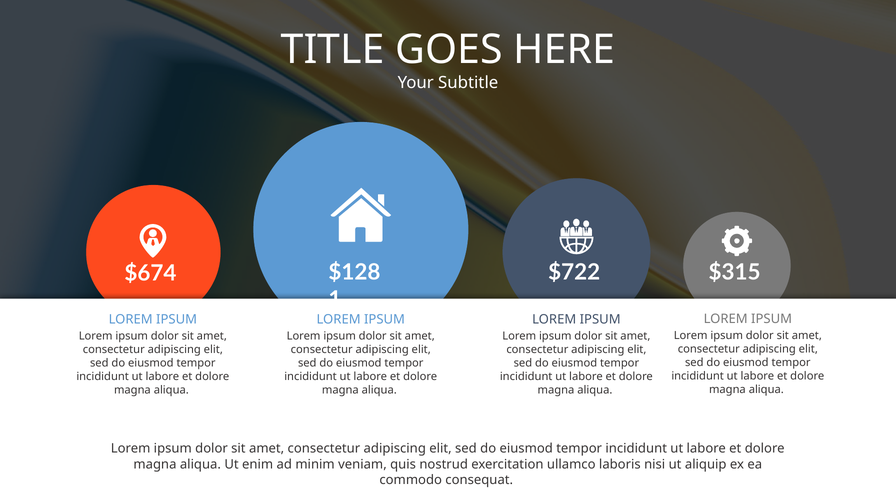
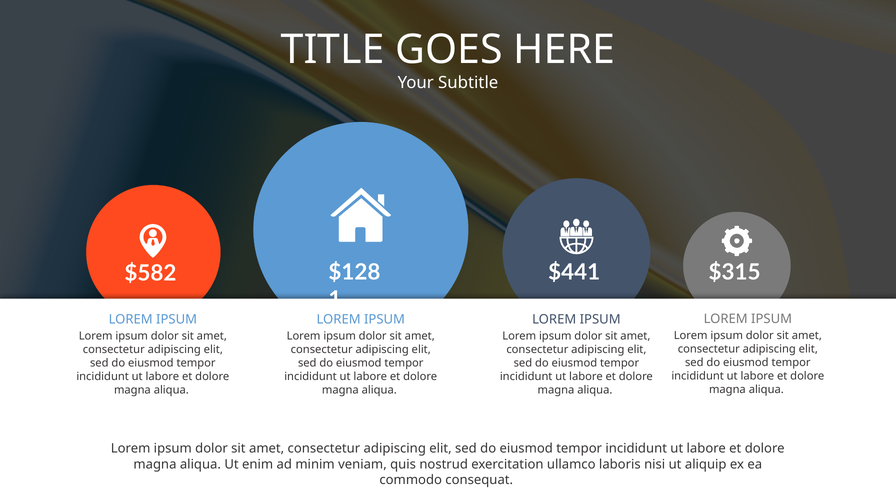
$722: $722 -> $441 (574, 272)
$674: $674 -> $582 (150, 273)
